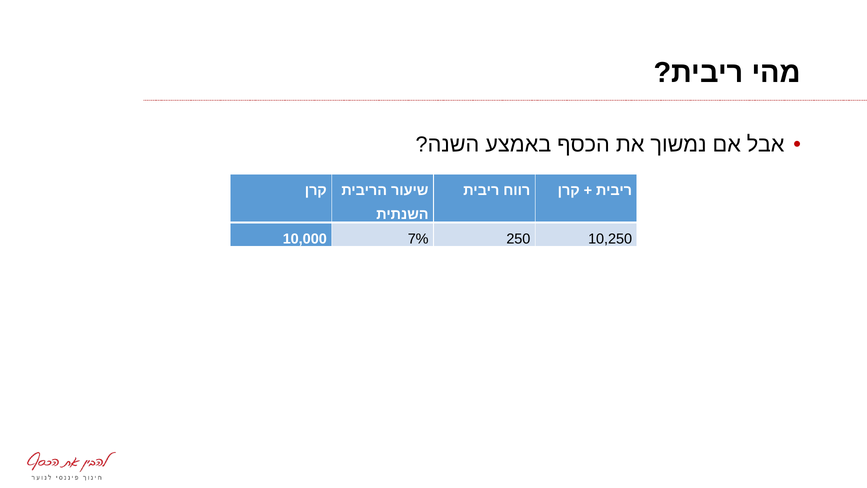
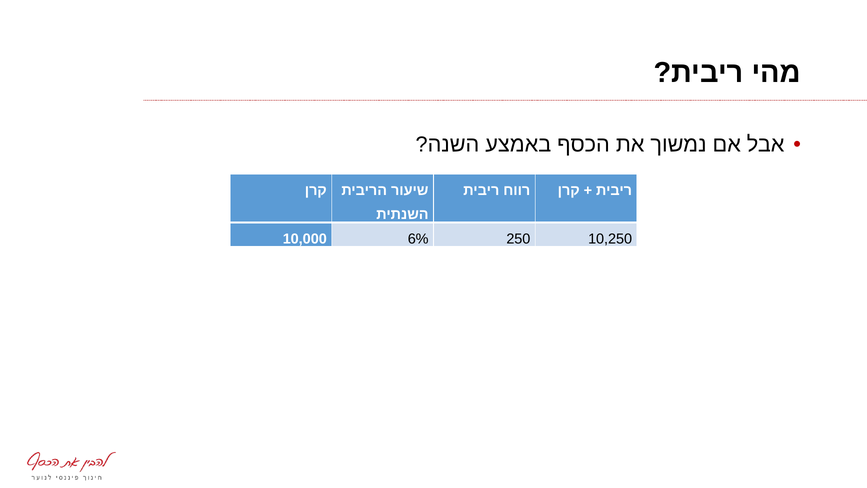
7%: 7% -> 6% (418, 239)
